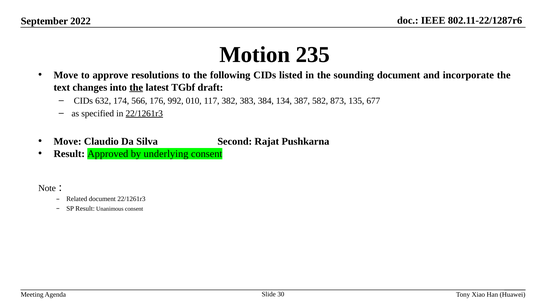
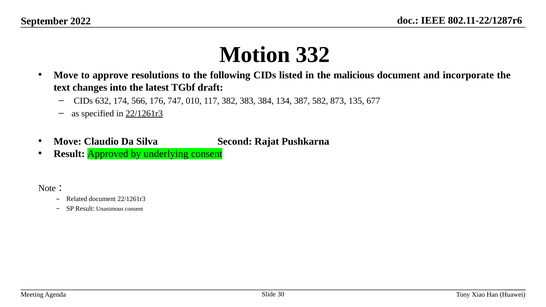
235: 235 -> 332 (313, 55)
sounding: sounding -> malicious (354, 75)
the underline: present -> none (136, 87)
992: 992 -> 747 (176, 101)
